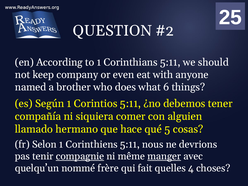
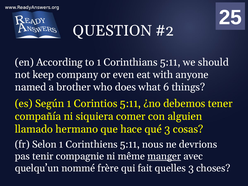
qué 5: 5 -> 3 (167, 129)
compagnie underline: present -> none (80, 156)
quelles 4: 4 -> 3 (191, 168)
